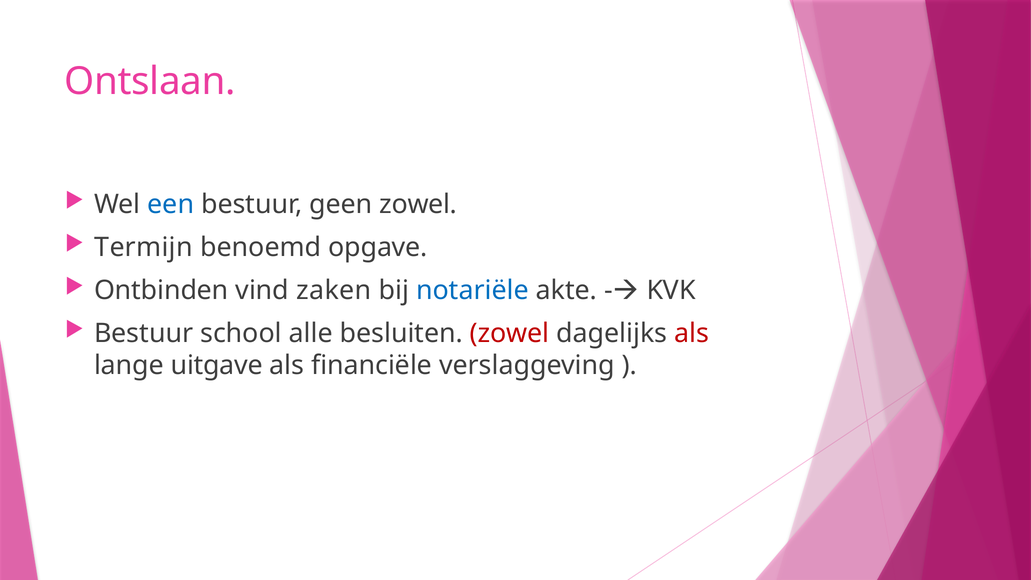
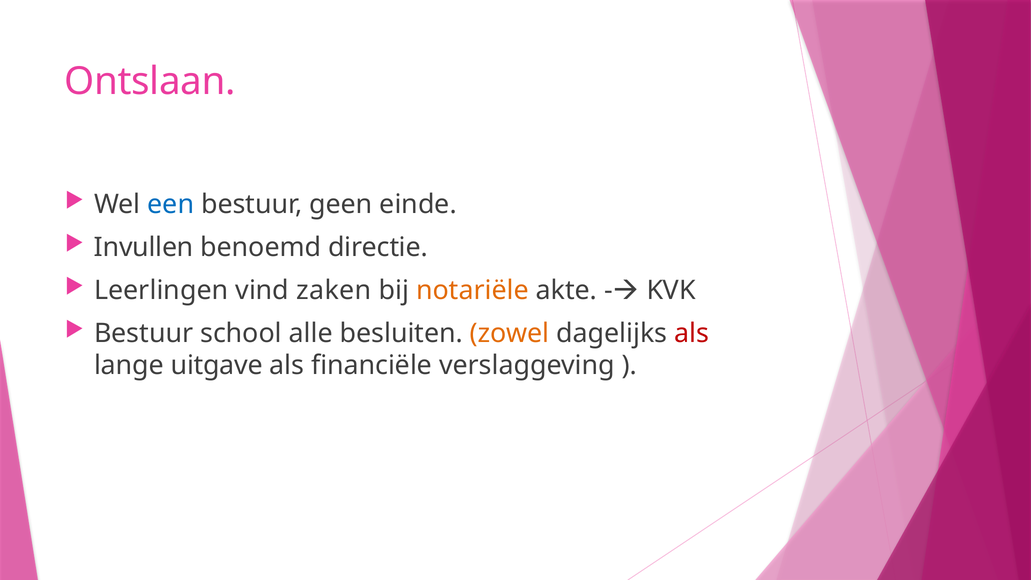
geen zowel: zowel -> einde (418, 205)
Termijn: Termijn -> Invullen (144, 247)
opgave: opgave -> directie (378, 247)
Ontbinden: Ontbinden -> Leerlingen (161, 290)
notariële colour: blue -> orange (472, 290)
zowel colour: red -> orange (510, 333)
